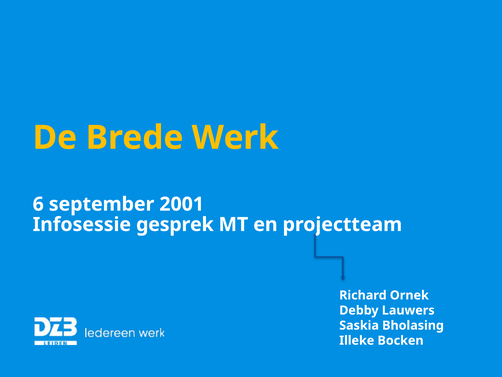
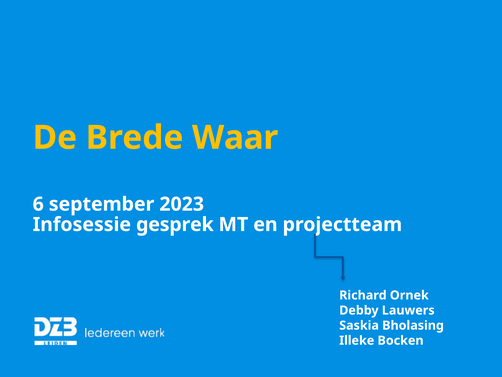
Werk: Werk -> Waar (235, 138)
2001: 2001 -> 2023 (182, 204)
